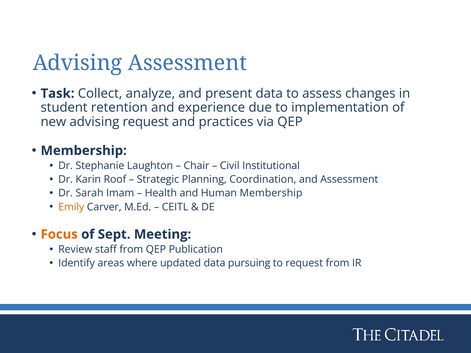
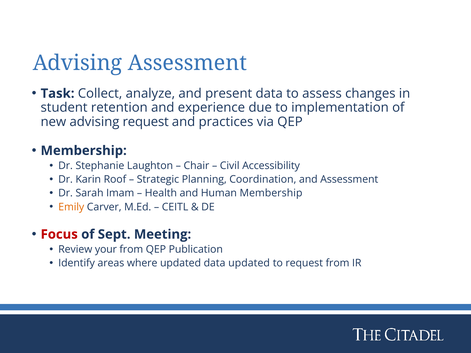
Institutional: Institutional -> Accessibility (271, 166)
Focus colour: orange -> red (59, 234)
staff: staff -> your (106, 250)
data pursuing: pursuing -> updated (249, 263)
